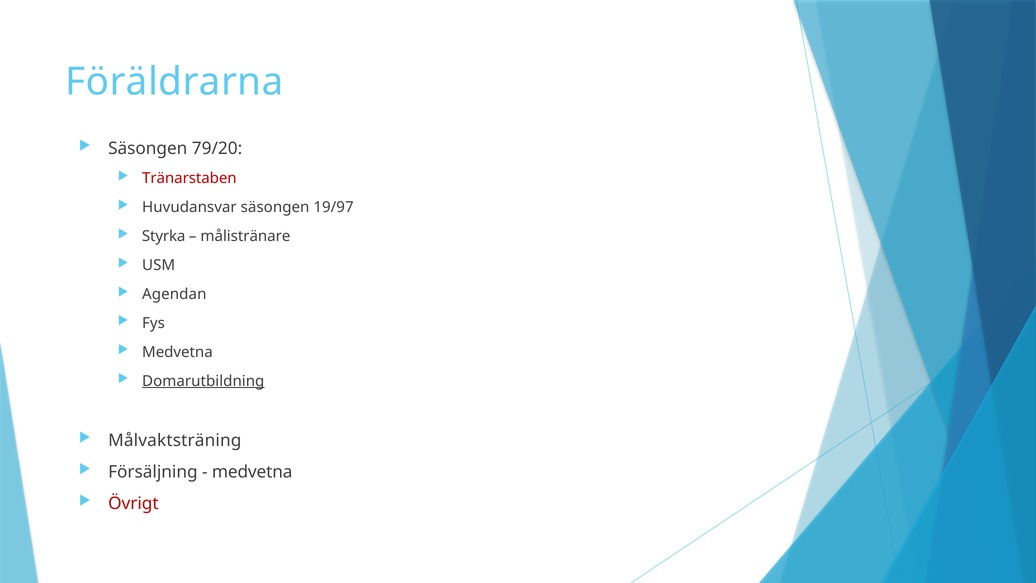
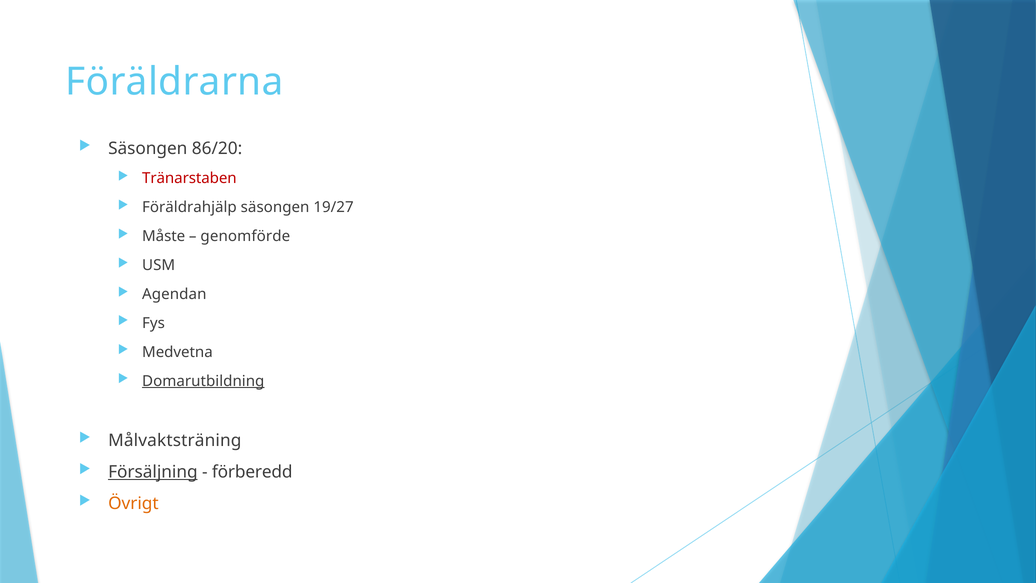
79/20: 79/20 -> 86/20 (217, 148)
Huvudansvar: Huvudansvar -> Föräldrahjälp (189, 207)
19/97: 19/97 -> 19/27 (334, 207)
Styrka: Styrka -> Måste (164, 236)
målistränare: målistränare -> genomförde (245, 236)
Försäljning underline: none -> present (153, 472)
medvetna: medvetna -> förberedd (252, 472)
Övrigt colour: red -> orange (133, 503)
